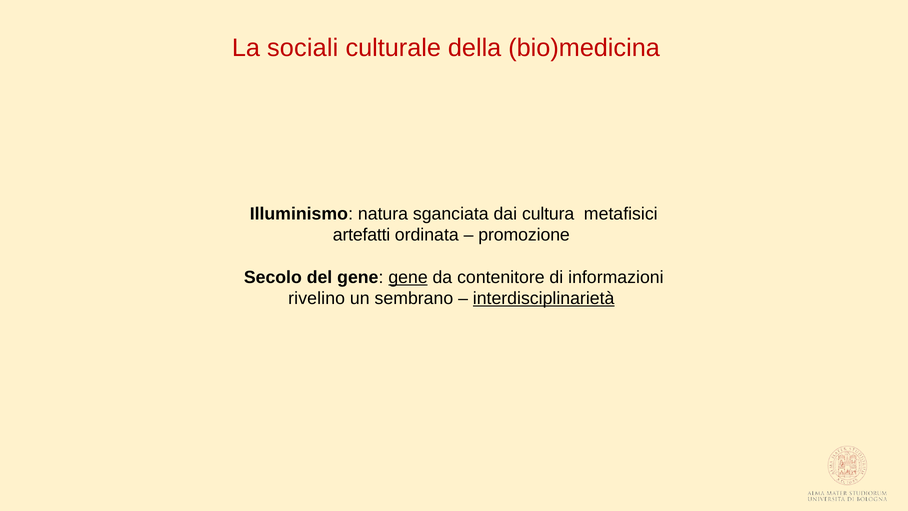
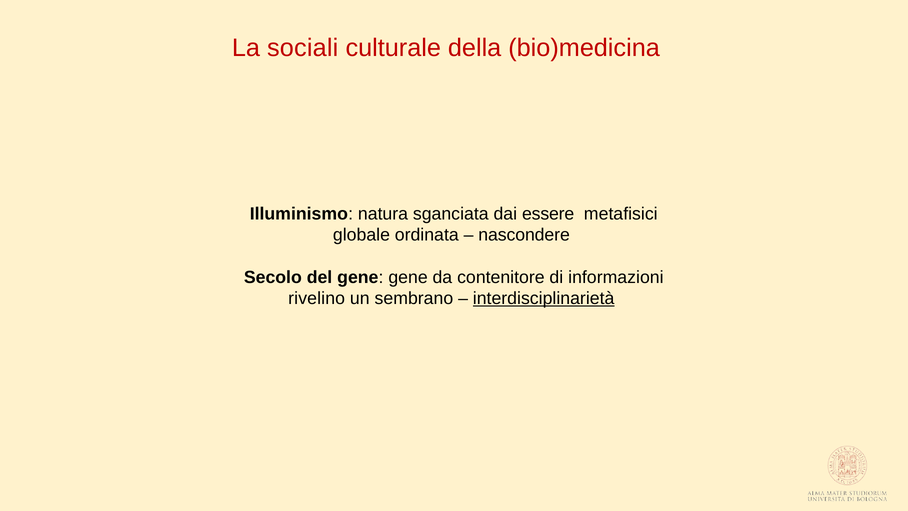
cultura: cultura -> essere (548, 214)
artefatti: artefatti -> globale (361, 235)
promozione: promozione -> nascondere (524, 235)
gene underline: present -> none (408, 277)
